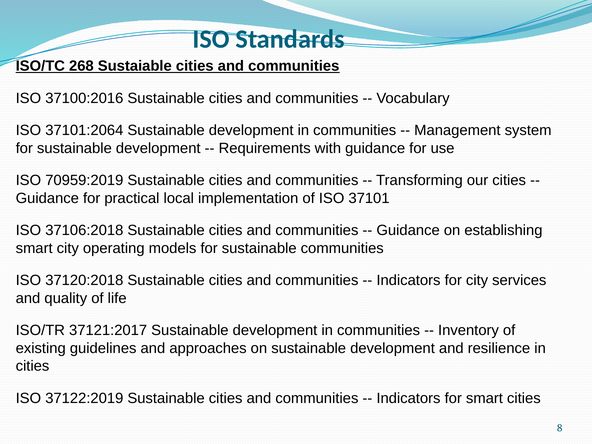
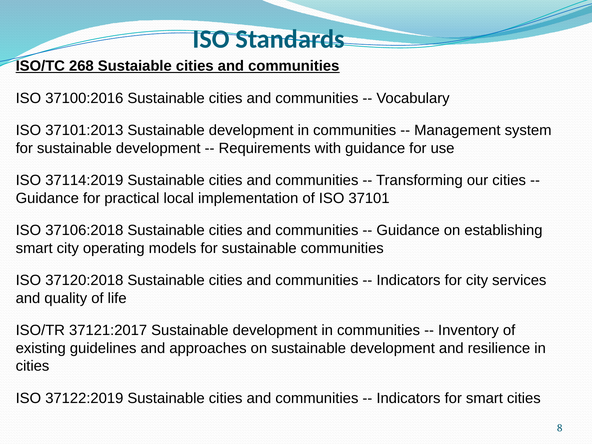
37101:2064: 37101:2064 -> 37101:2013 (84, 130)
70959:2019: 70959:2019 -> 37114:2019 (84, 180)
